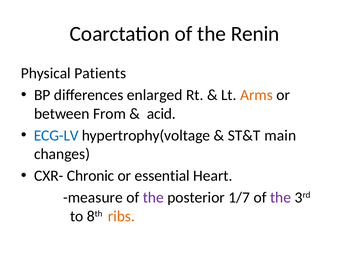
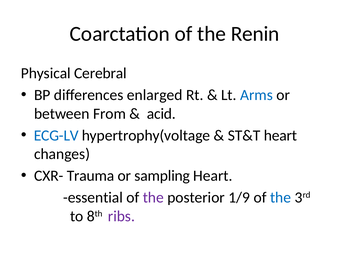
Patients: Patients -> Cerebral (100, 73)
Arms colour: orange -> blue (256, 95)
ST&T main: main -> heart (280, 135)
Chronic: Chronic -> Trauma (91, 176)
essential: essential -> sampling (162, 176)
measure: measure -> essential (93, 197)
1/7: 1/7 -> 1/9 (239, 197)
the colour: purple -> blue (281, 197)
ribs colour: orange -> purple (121, 216)
